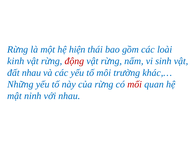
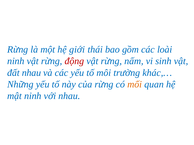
hiện: hiện -> giới (77, 50)
kinh: kinh -> ninh (16, 61)
mối colour: red -> orange (135, 85)
